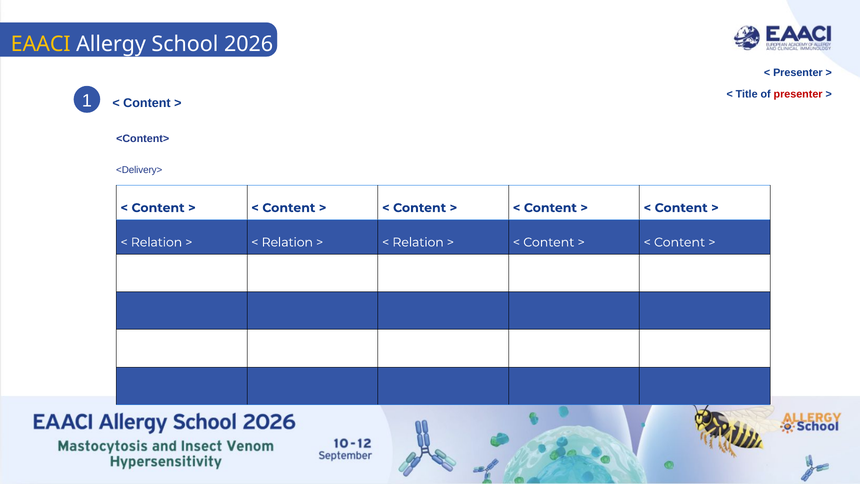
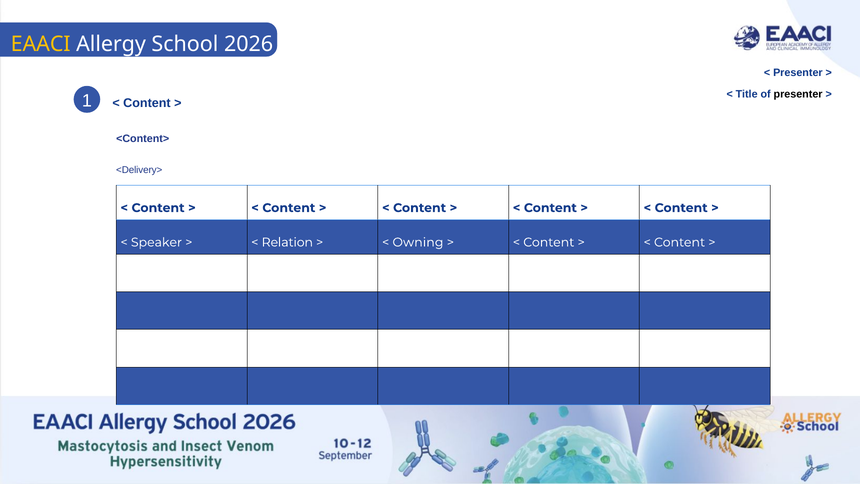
presenter colour: red -> black (798, 94)
Relation: Relation -> Speaker (156, 242)
Relation: Relation -> Owning (418, 242)
